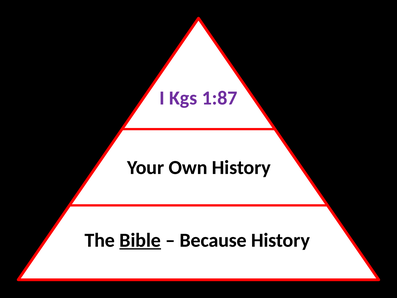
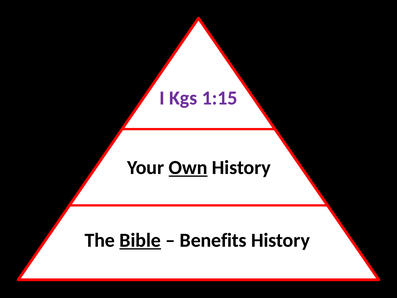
1:87: 1:87 -> 1:15 (220, 98)
Own underline: none -> present (188, 167)
Because: Because -> Benefits (213, 240)
